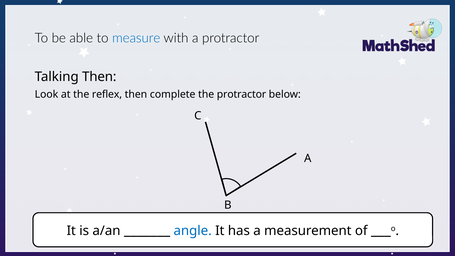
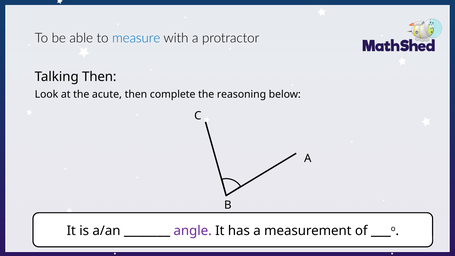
reflex: reflex -> acute (107, 94)
the protractor: protractor -> reasoning (241, 94)
angle colour: blue -> purple (193, 231)
